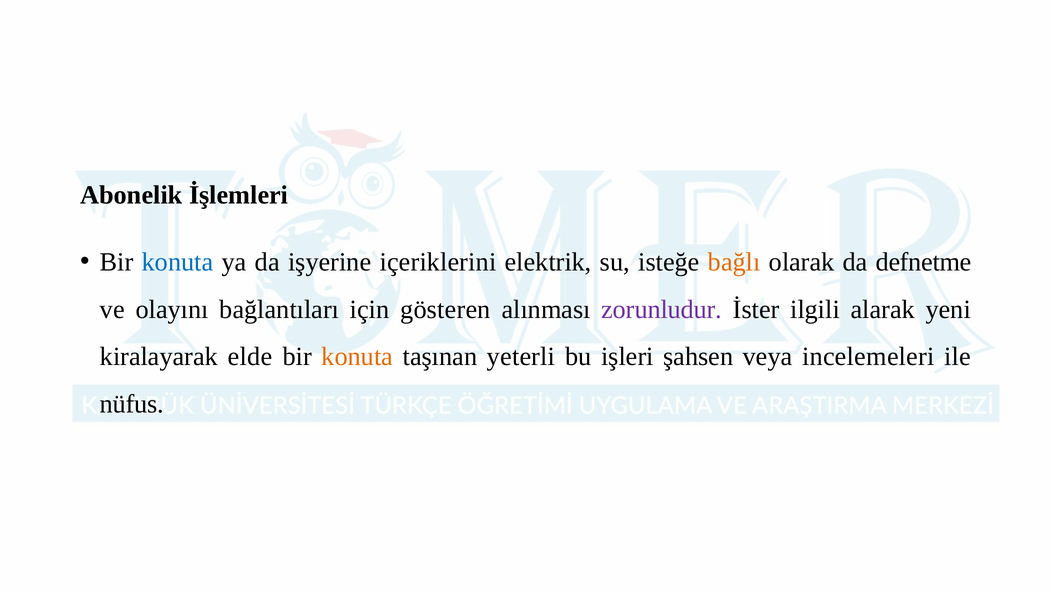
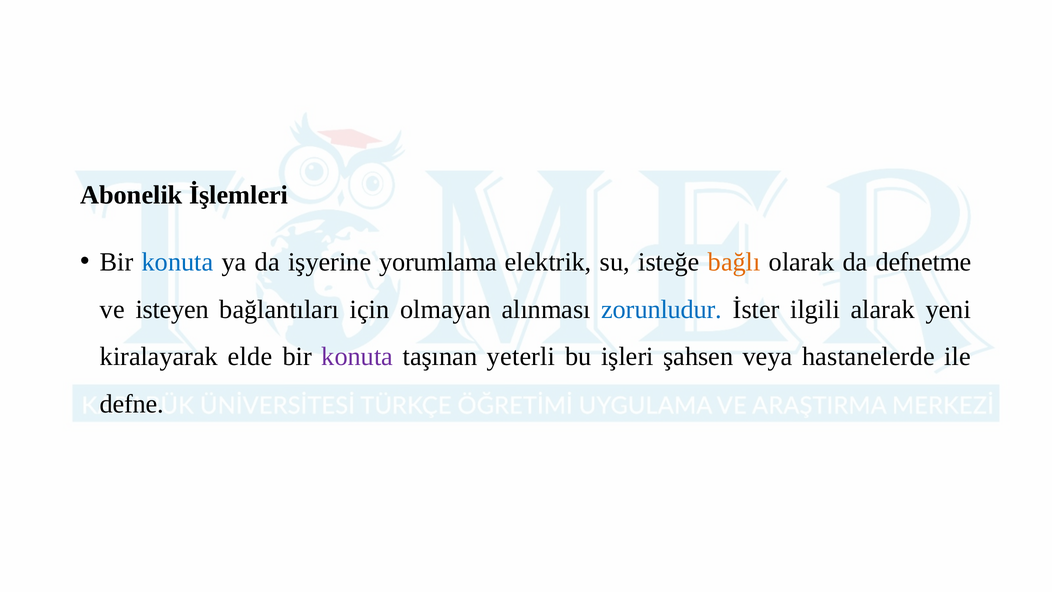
içeriklerini: içeriklerini -> yorumlama (438, 262)
olayını: olayını -> isteyen (172, 309)
gösteren: gösteren -> olmayan (446, 309)
zorunludur colour: purple -> blue (662, 309)
konuta colour: orange -> purple (357, 357)
incelemeleri: incelemeleri -> hastanelerde (868, 357)
nüfus: nüfus -> defne (132, 404)
